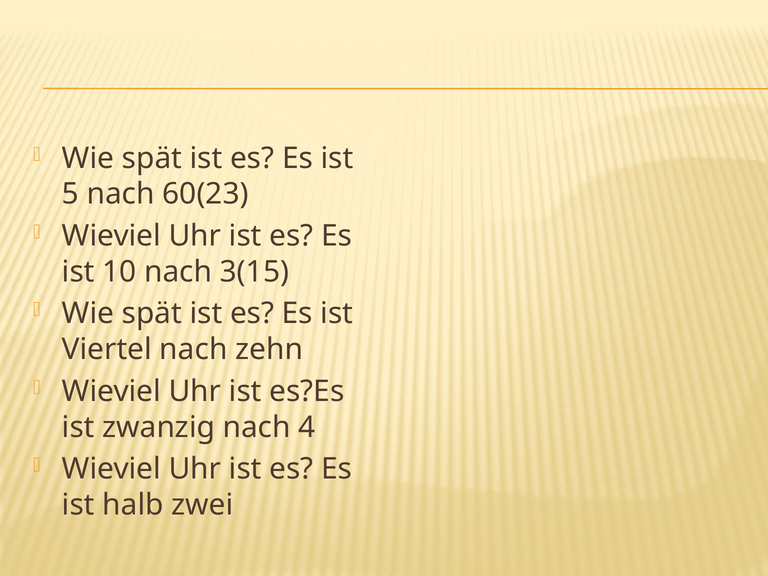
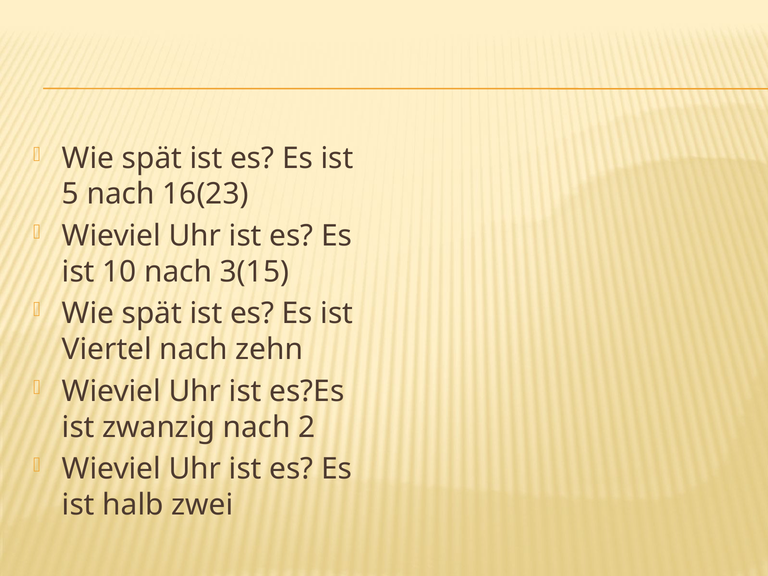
60(23: 60(23 -> 16(23 (205, 194)
4: 4 -> 2 (307, 427)
